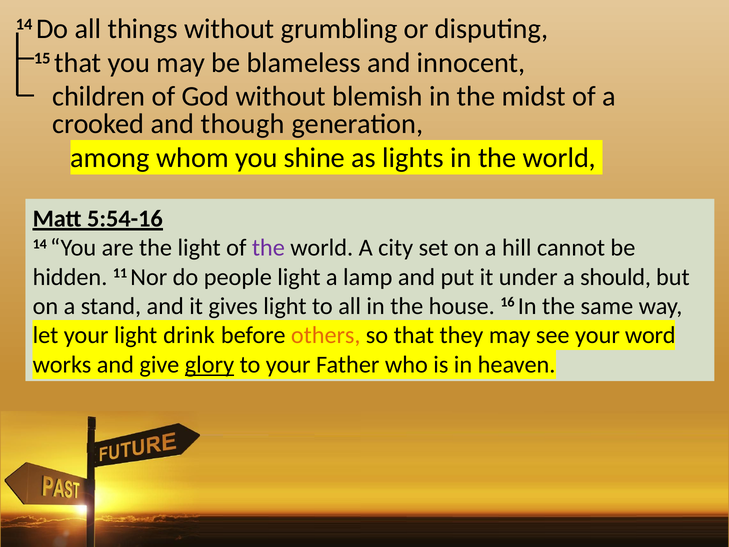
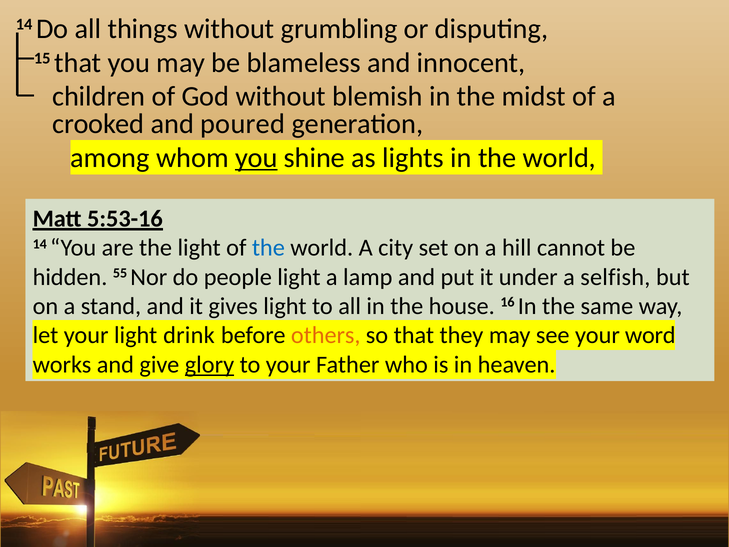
though: though -> poured (243, 124)
you underline: none -> present (256, 158)
5:54-16: 5:54-16 -> 5:53-16 (125, 219)
the colour: purple -> blue (268, 248)
11: 11 -> 55 (120, 273)
should: should -> selfish (615, 277)
